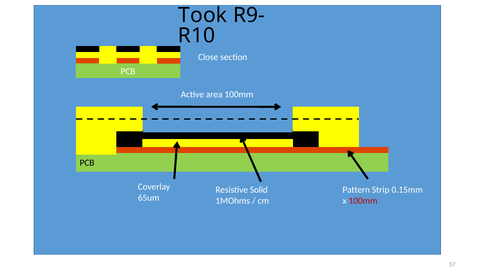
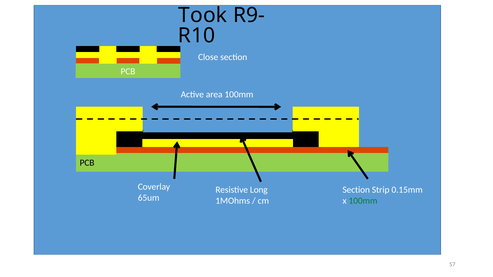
Solid: Solid -> Long (259, 190)
Pattern: Pattern -> Section (356, 190)
100mm colour: red -> green (363, 201)
